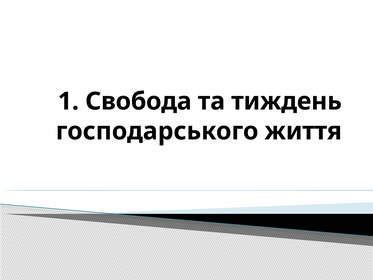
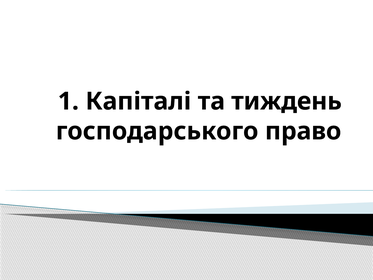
Свобода: Свобода -> Капіталі (138, 101)
життя: життя -> право (303, 131)
